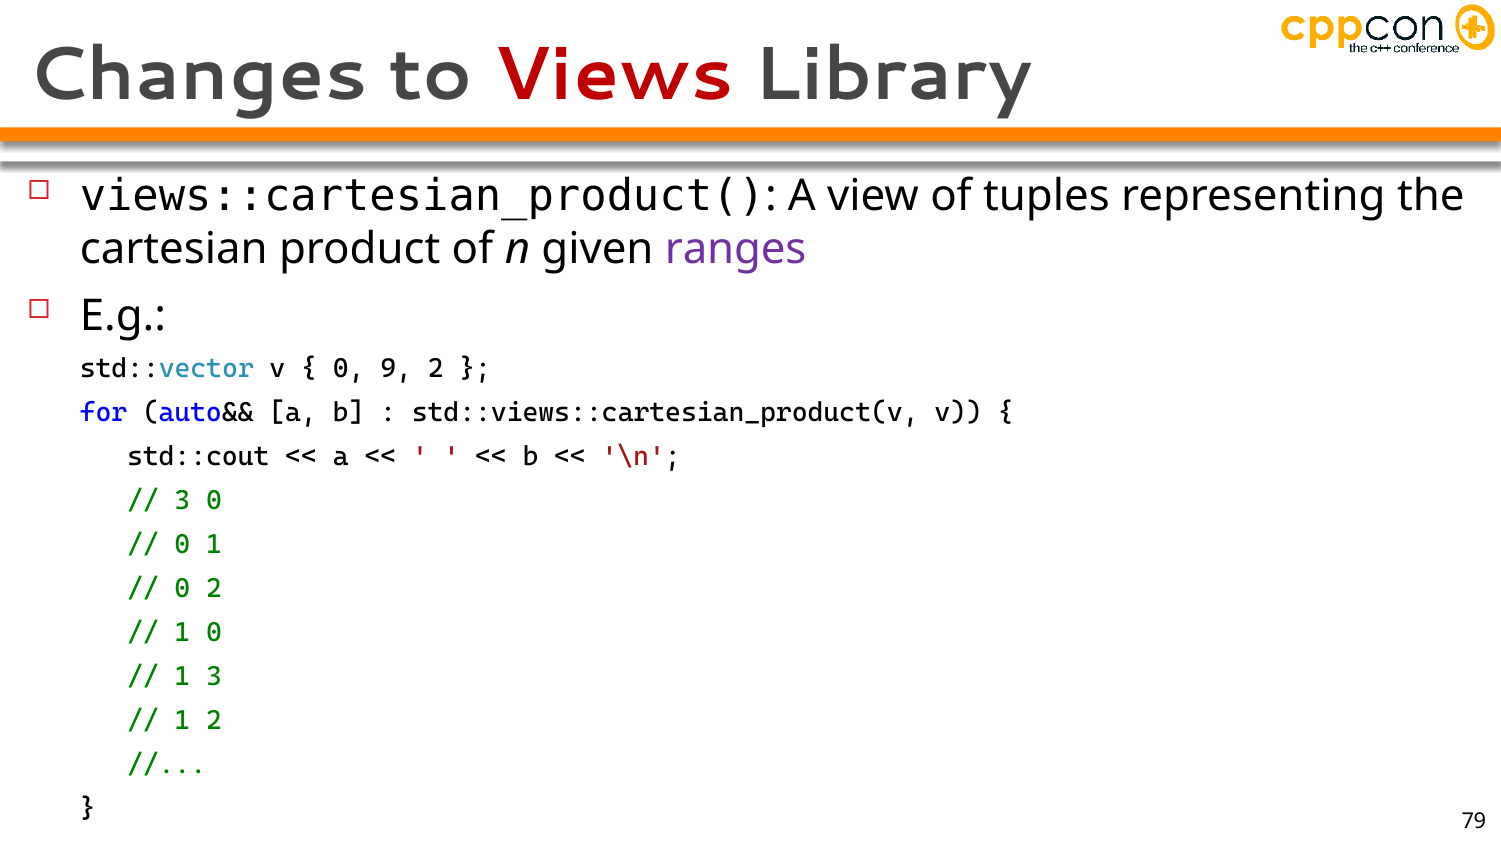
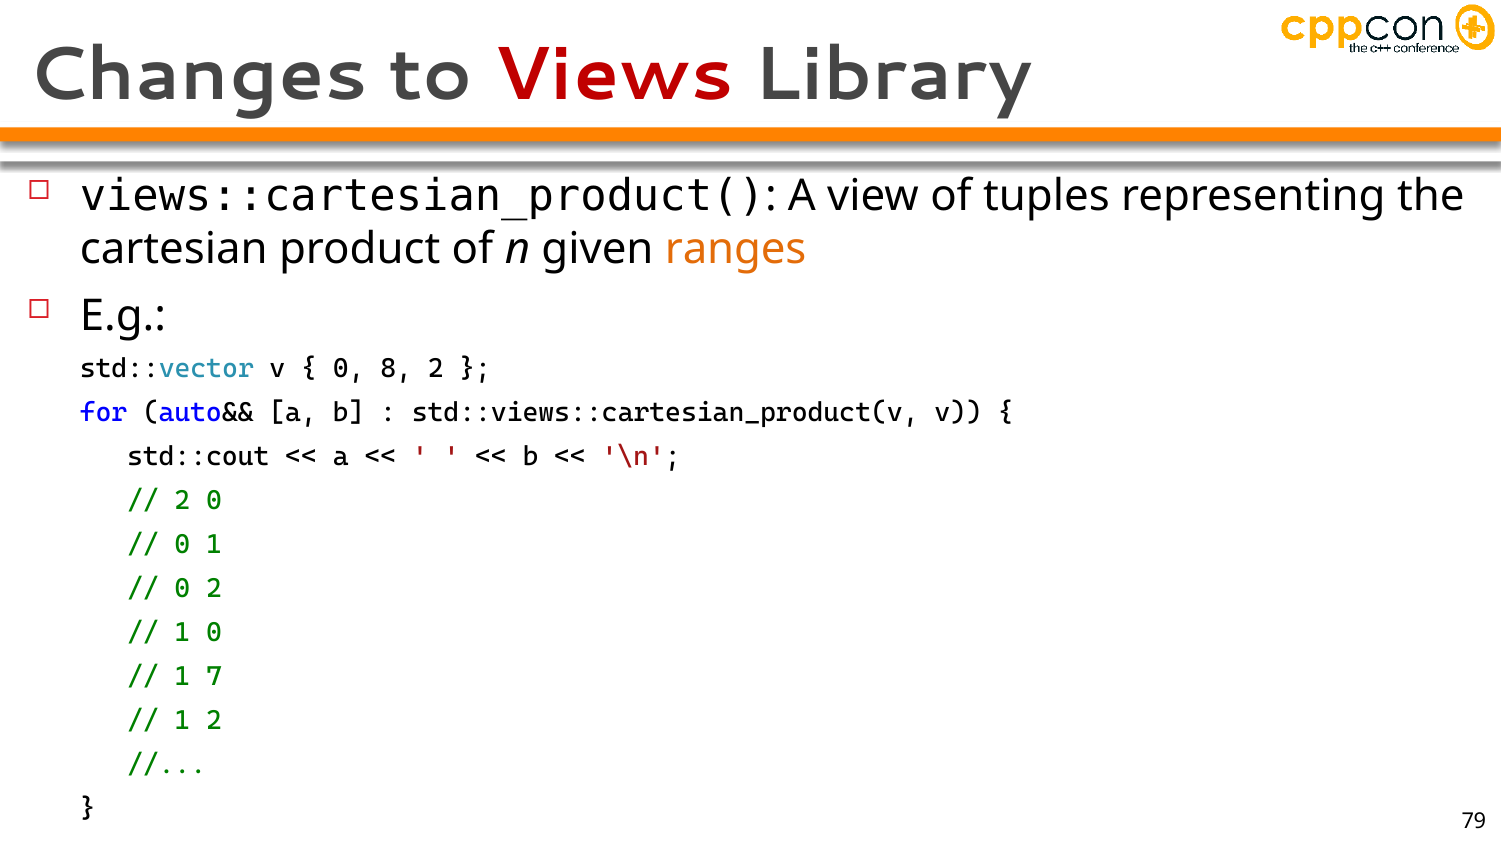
ranges colour: purple -> orange (736, 249)
9: 9 -> 8 (396, 369)
3: 3 -> 2 (182, 501)
1 3: 3 -> 7 (214, 677)
